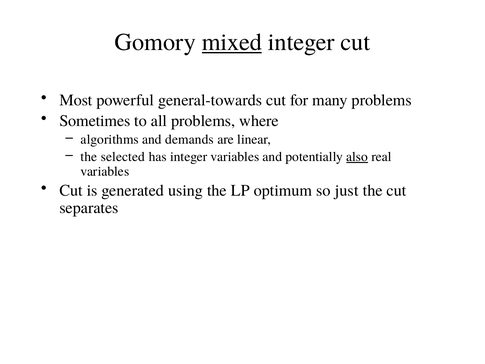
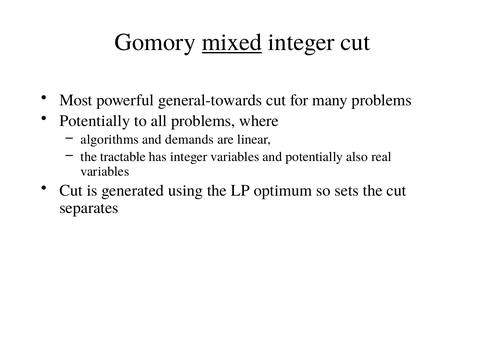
Sometimes: Sometimes -> Potentially (95, 121)
selected: selected -> tractable (123, 157)
also underline: present -> none (357, 157)
just: just -> sets (347, 190)
